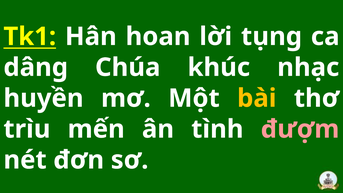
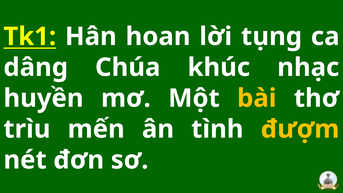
đượm colour: pink -> yellow (300, 129)
